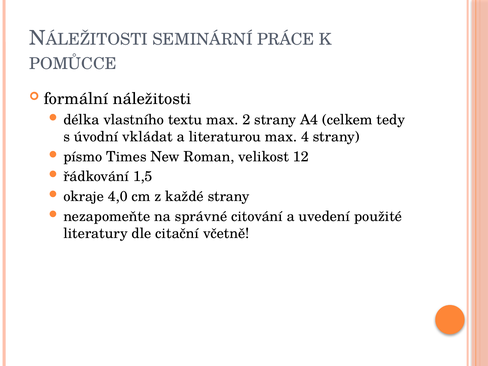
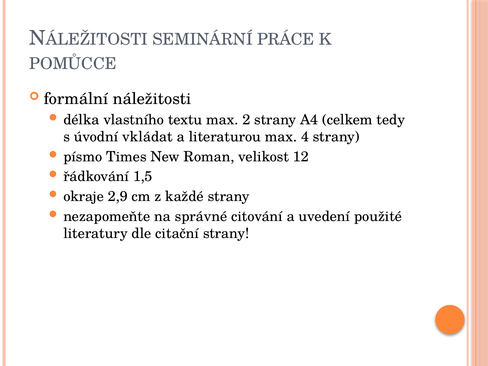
4,0: 4,0 -> 2,9 (118, 197)
citační včetně: včetně -> strany (226, 234)
